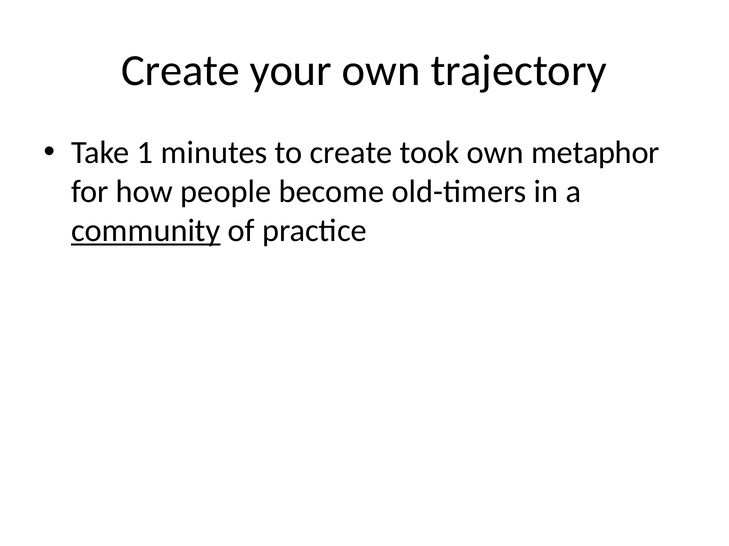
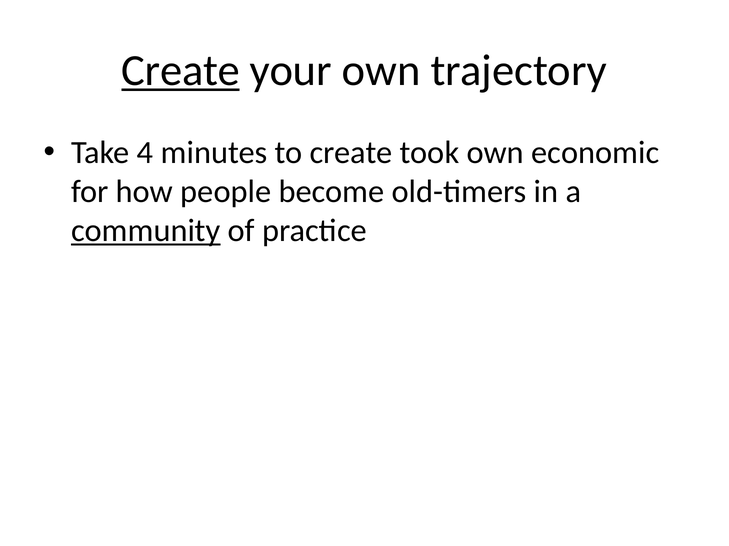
Create underline: none -> present (181, 71)
1: 1 -> 4 (145, 153)
metaphor: metaphor -> economic (595, 153)
